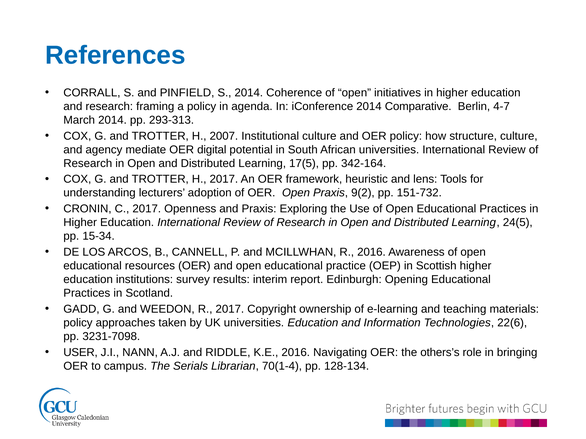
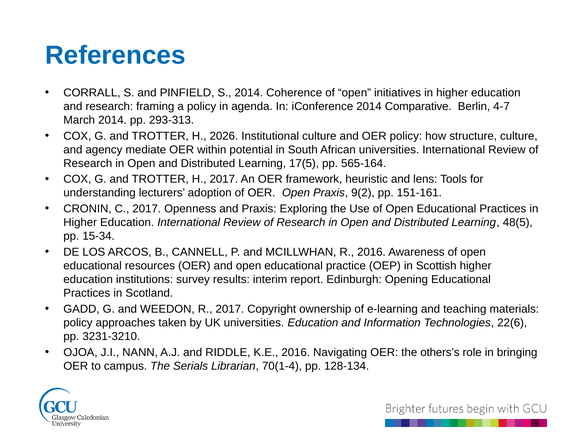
2007: 2007 -> 2026 (224, 136)
digital: digital -> within (212, 150)
342-164: 342-164 -> 565-164 (364, 163)
151-732: 151-732 -> 151-161 (419, 193)
24(5: 24(5 -> 48(5 (518, 223)
3231-7098: 3231-7098 -> 3231-3210 (111, 337)
USER: USER -> OJOA (80, 353)
